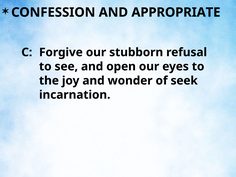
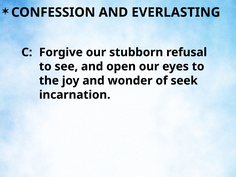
APPROPRIATE: APPROPRIATE -> EVERLASTING (176, 12)
